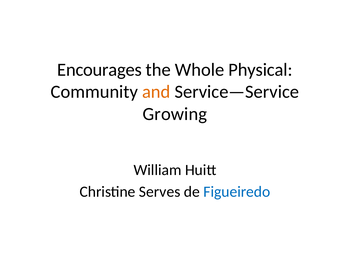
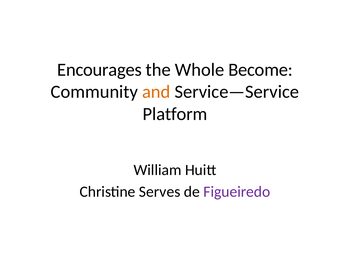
Physical: Physical -> Become (261, 70)
Growing: Growing -> Platform (175, 114)
Figueiredo colour: blue -> purple (237, 191)
